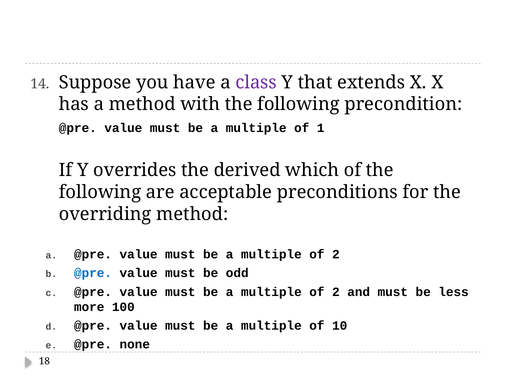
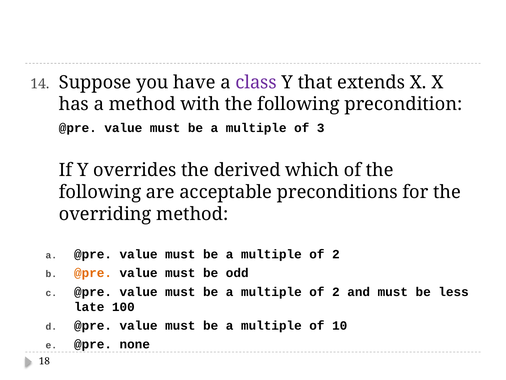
1: 1 -> 3 (321, 128)
@pre colour: blue -> orange (93, 273)
more: more -> late (89, 307)
